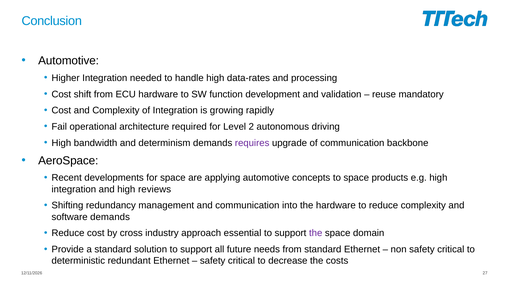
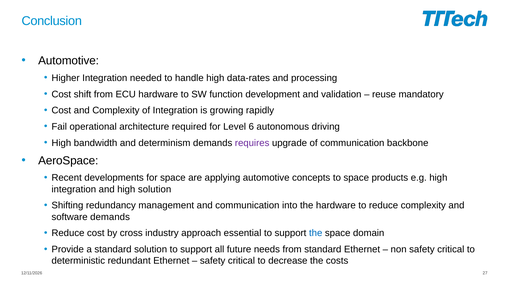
2: 2 -> 6 (251, 127)
high reviews: reviews -> solution (155, 189)
the colour: purple -> blue (316, 233)
